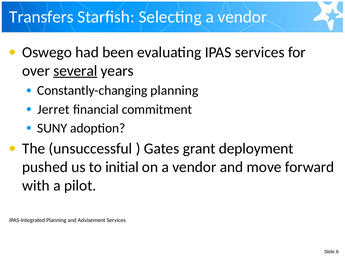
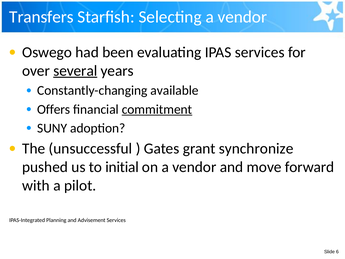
Constantly-changing planning: planning -> available (174, 90)
Jerret: Jerret -> Offers (54, 109)
commitment underline: none -> present (157, 109)
deployment: deployment -> synchronize (256, 149)
